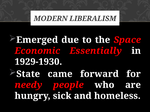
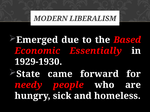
Space: Space -> Based (127, 40)
